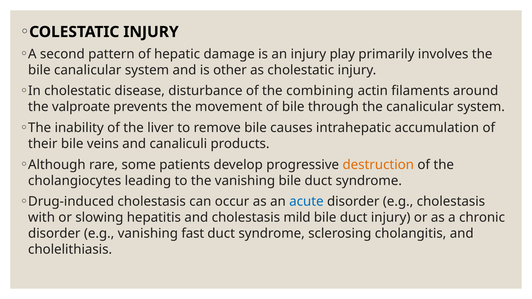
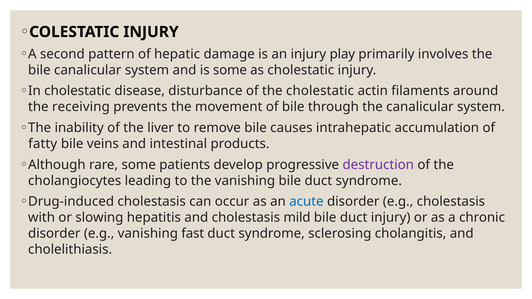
is other: other -> some (230, 70)
the combining: combining -> cholestatic (320, 91)
valproate: valproate -> receiving (81, 107)
their: their -> fatty (43, 144)
canaliculi: canaliculi -> intestinal (178, 144)
destruction colour: orange -> purple (378, 165)
